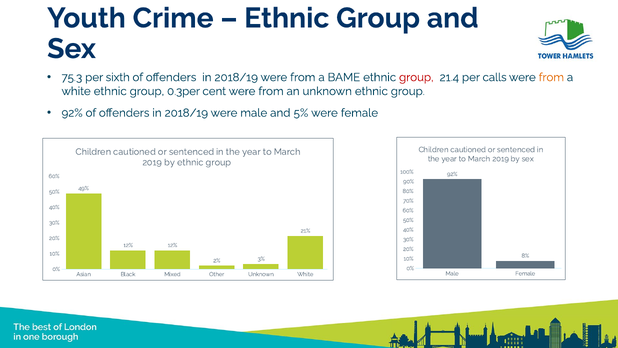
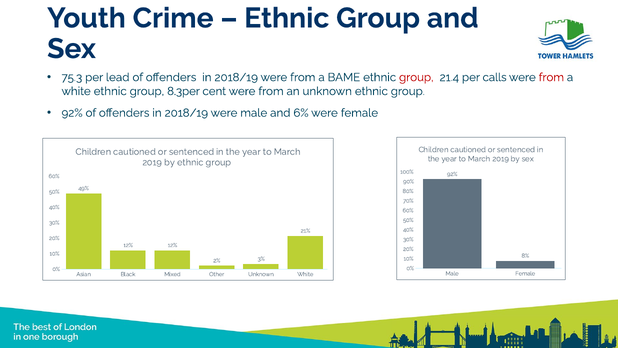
sixth: sixth -> lead (118, 77)
from colour: orange -> red (551, 77)
0.3per: 0.3per -> 8.3per (184, 91)
5%: 5% -> 6% (301, 113)
